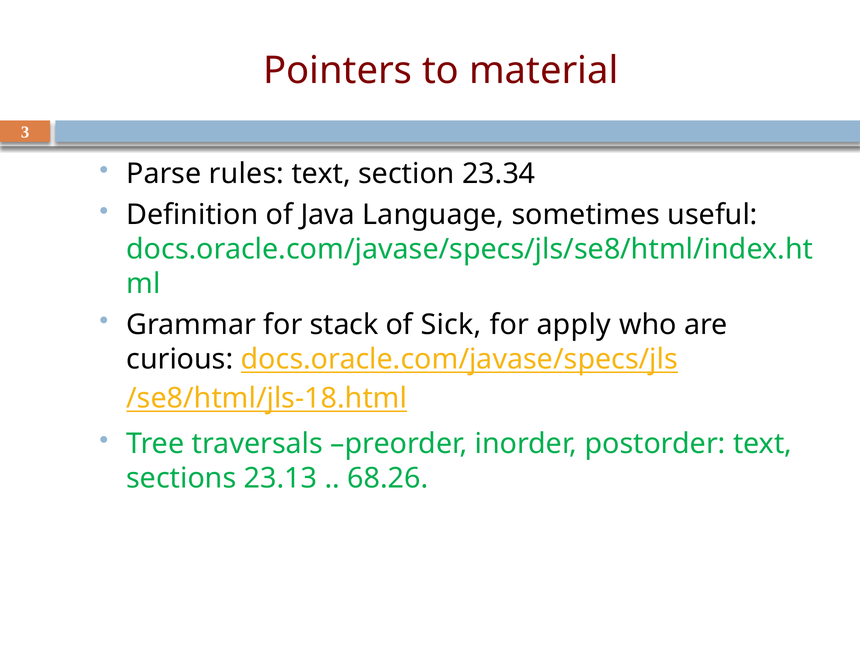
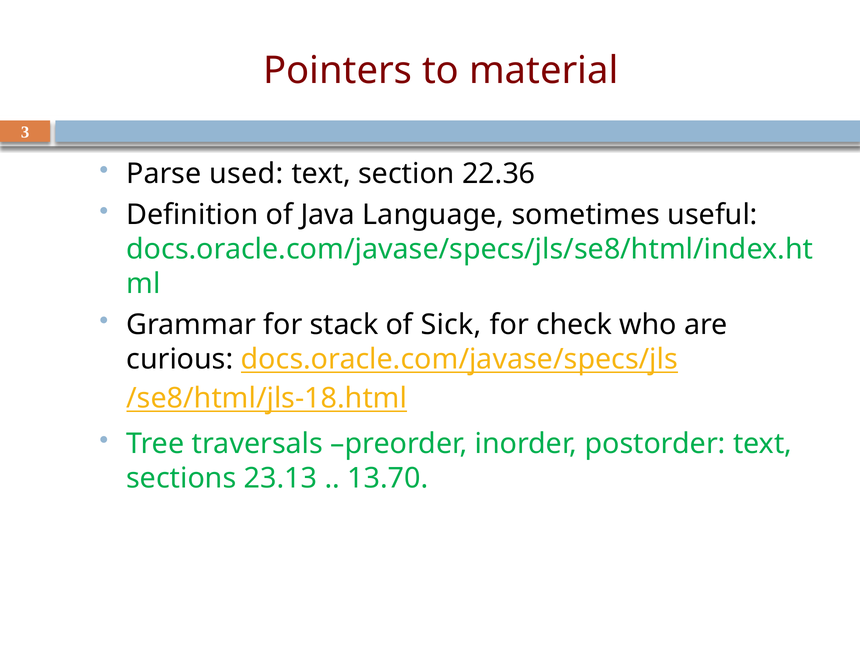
rules: rules -> used (246, 174)
23.34: 23.34 -> 22.36 (499, 174)
apply: apply -> check (574, 325)
68.26: 68.26 -> 13.70 (388, 478)
